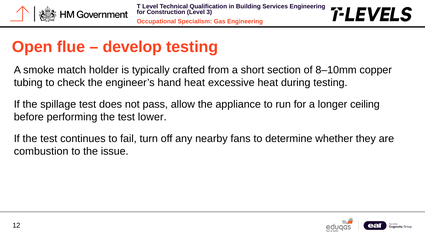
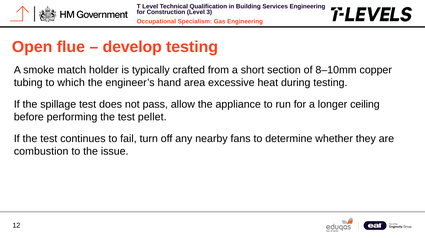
check: check -> which (71, 83)
hand heat: heat -> area (195, 83)
lower: lower -> pellet (152, 117)
